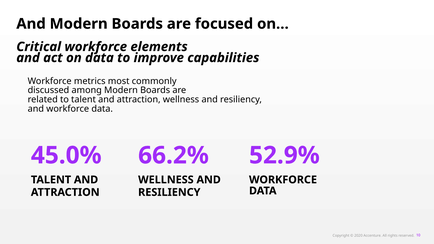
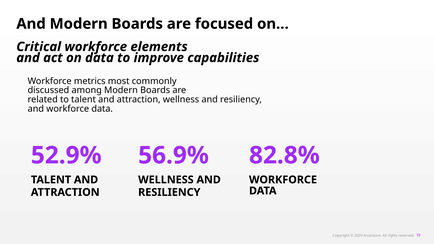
45.0%: 45.0% -> 52.9% (66, 155)
52.9%: 52.9% -> 82.8% (284, 155)
66.2%: 66.2% -> 56.9% (174, 155)
